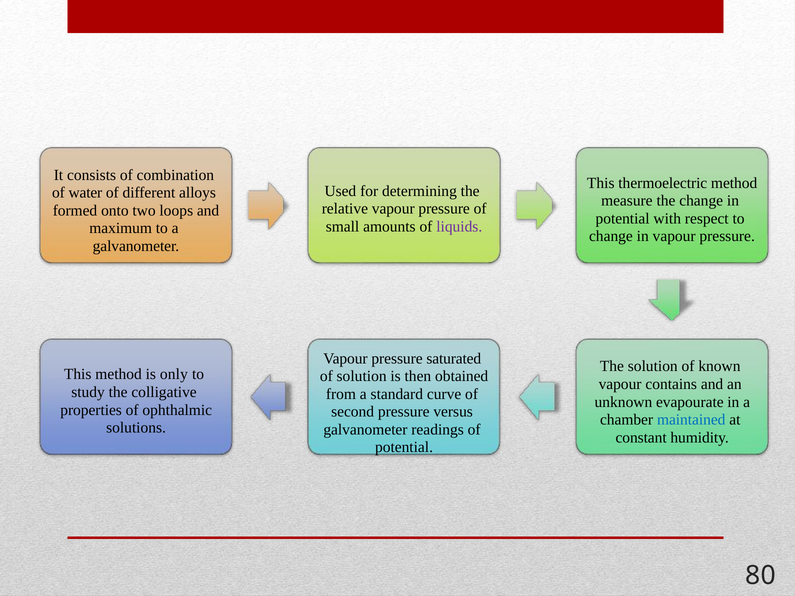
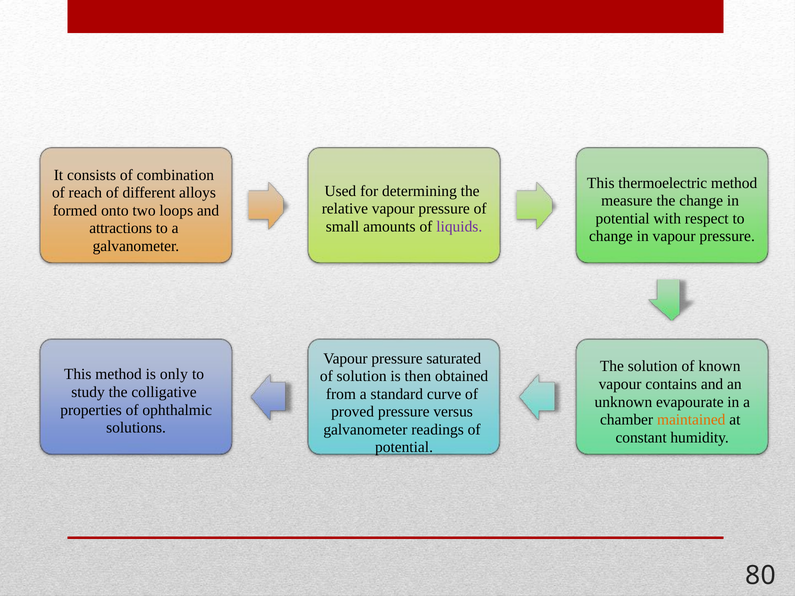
water: water -> reach (85, 193)
maximum: maximum -> attractions (121, 228)
second: second -> proved (353, 412)
maintained colour: blue -> orange (691, 420)
